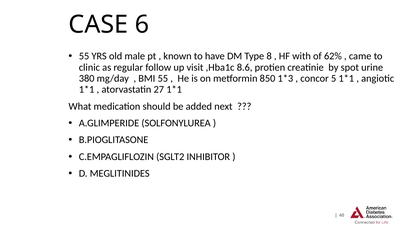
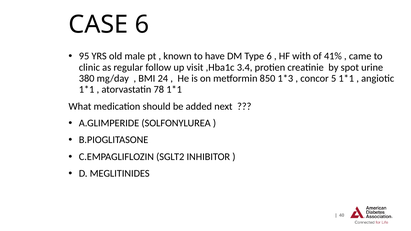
55: 55 -> 95 (84, 56)
Type 8: 8 -> 6 (269, 56)
62%: 62% -> 41% (333, 56)
8.6: 8.6 -> 3.4 (245, 67)
BMI 55: 55 -> 24 (163, 79)
27: 27 -> 78 (159, 90)
